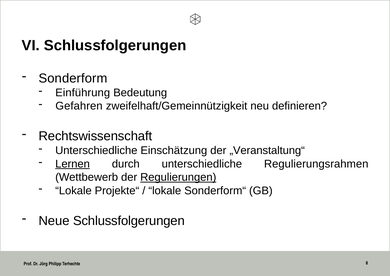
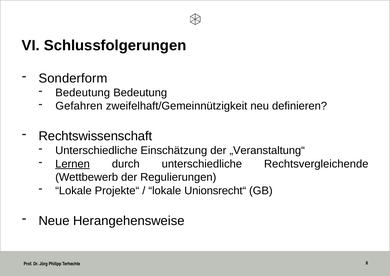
Einführung: Einführung -> Bedeutung (83, 93)
Regulierungsrahmen: Regulierungsrahmen -> Rechtsvergleichende (316, 164)
Regulierungen underline: present -> none (178, 177)
Sonderform“: Sonderform“ -> Unionsrecht“ (215, 190)
Neue Schlussfolgerungen: Schlussfolgerungen -> Herangehensweise (129, 221)
